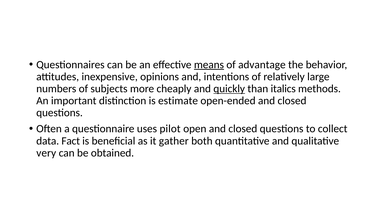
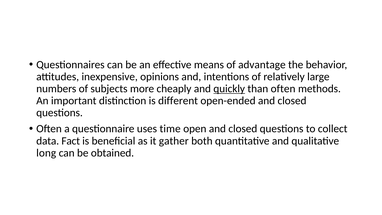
means underline: present -> none (209, 65)
than italics: italics -> often (283, 89)
estimate: estimate -> different (178, 101)
pilot: pilot -> time (170, 129)
very: very -> long (46, 153)
